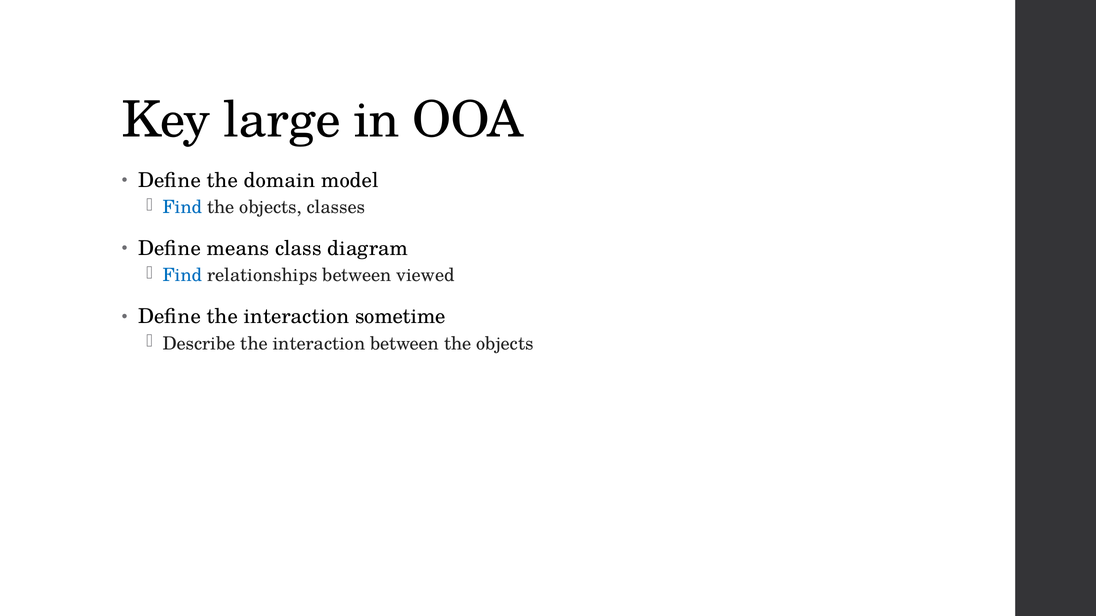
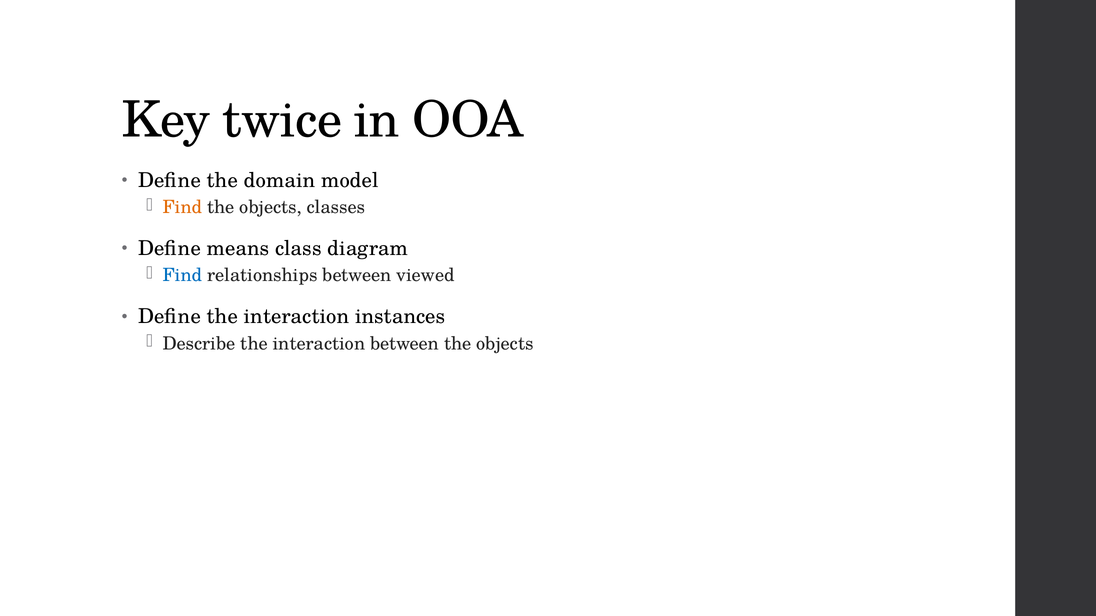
large: large -> twice (282, 120)
Find colour: blue -> orange (182, 207)
sometime: sometime -> instances (400, 317)
